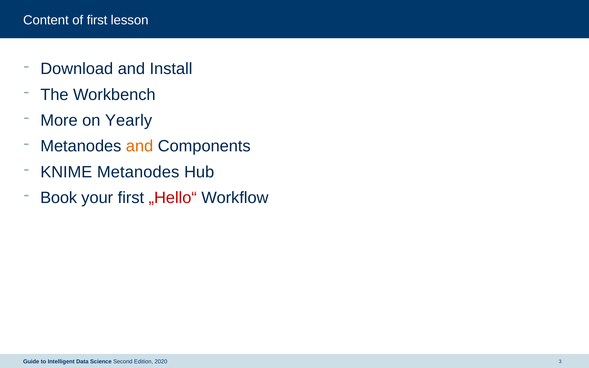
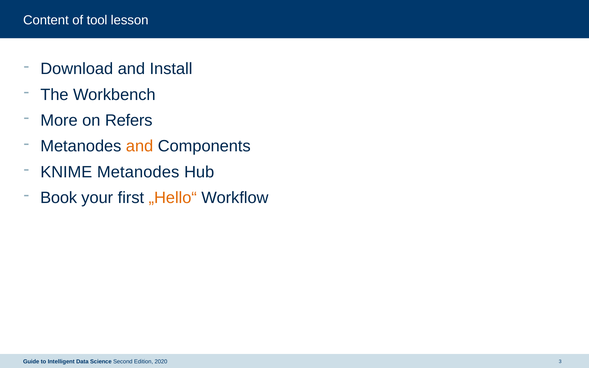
of first: first -> tool (97, 20)
Yearly: Yearly -> Refers (129, 121)
„Hello“ colour: red -> orange (173, 198)
